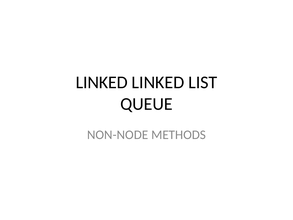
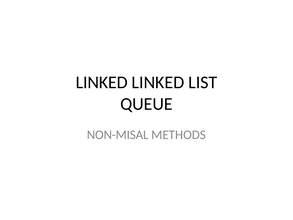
NON-NODE: NON-NODE -> NON-MISAL (118, 135)
